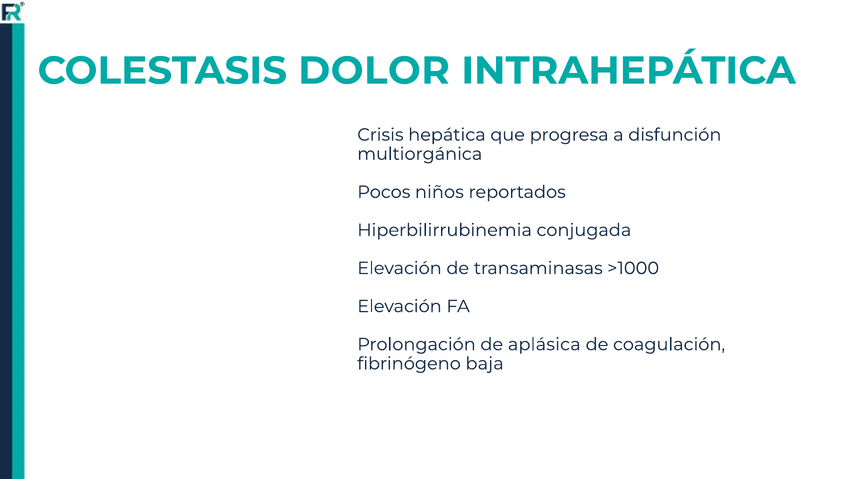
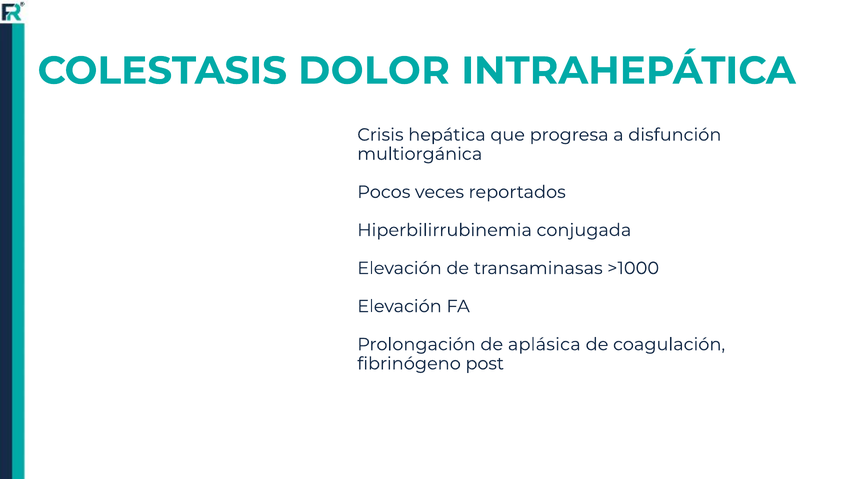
niños: niños -> veces (440, 192)
baja: baja -> post (485, 364)
